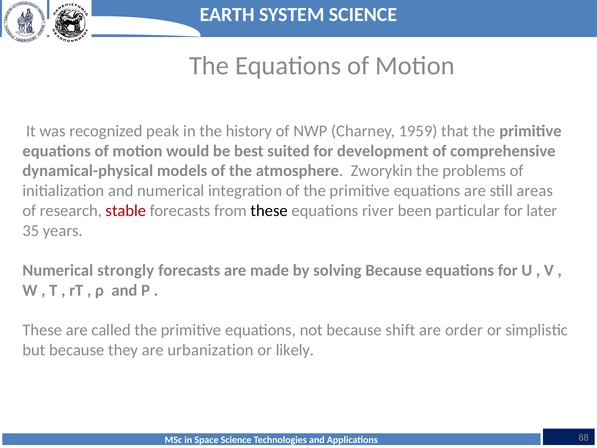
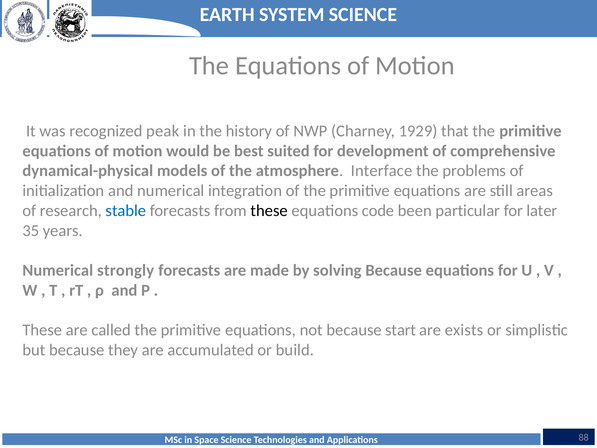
1959: 1959 -> 1929 (418, 131)
Zworykin: Zworykin -> Interface (382, 171)
stable colour: red -> blue (126, 211)
river: river -> code (378, 211)
shift: shift -> start (401, 330)
order: order -> exists (464, 330)
urbanization: urbanization -> accumulated (211, 350)
likely: likely -> build (295, 350)
